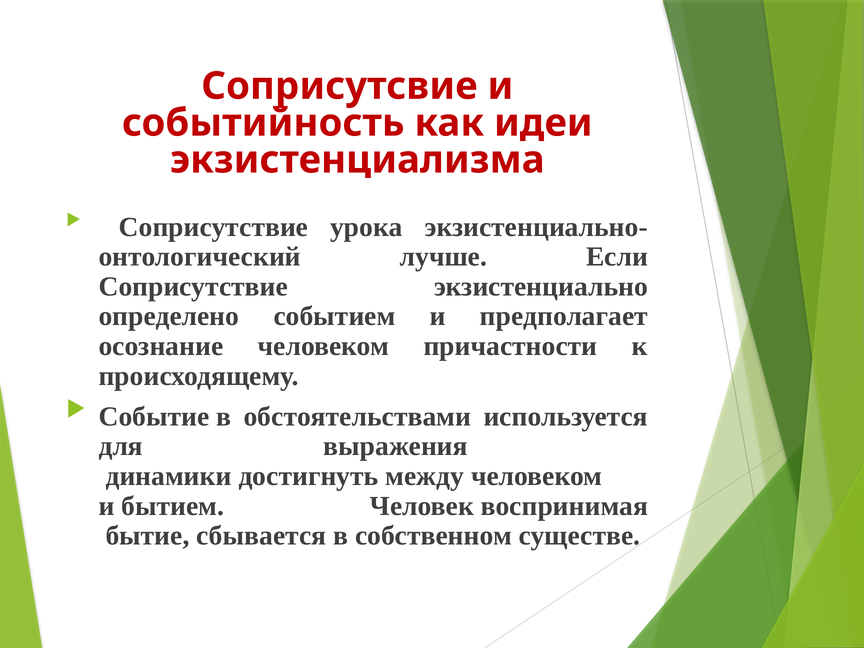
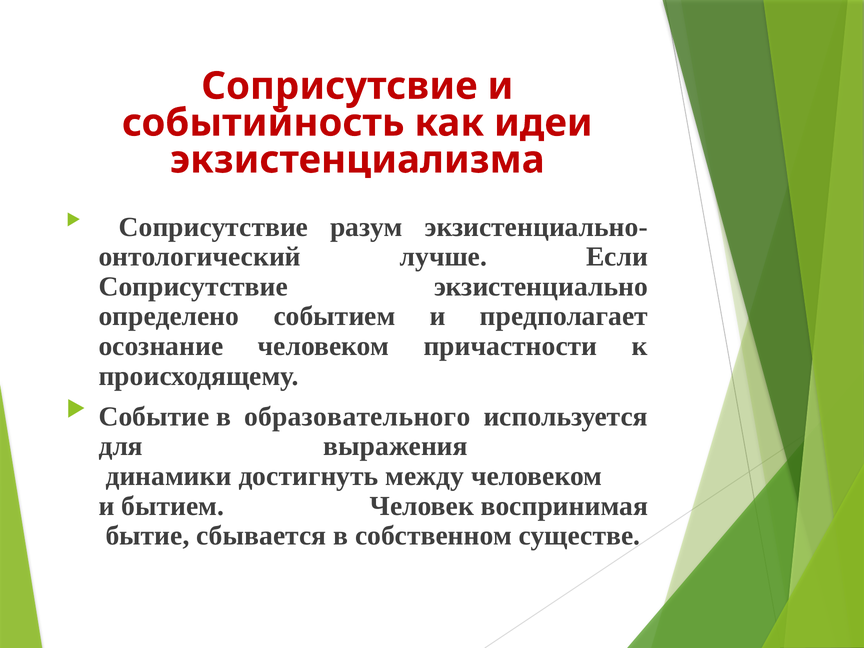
урока: урока -> разум (366, 227)
обстоятельствами: обстоятельствами -> образовательного (357, 417)
